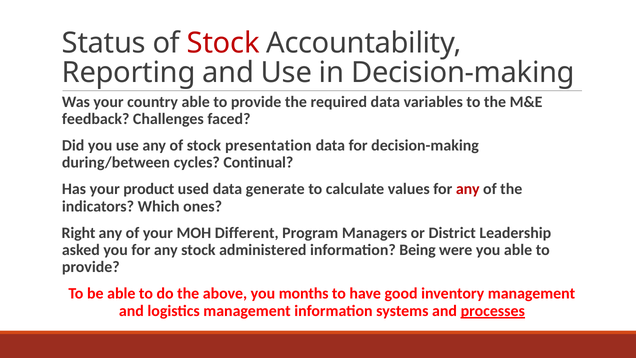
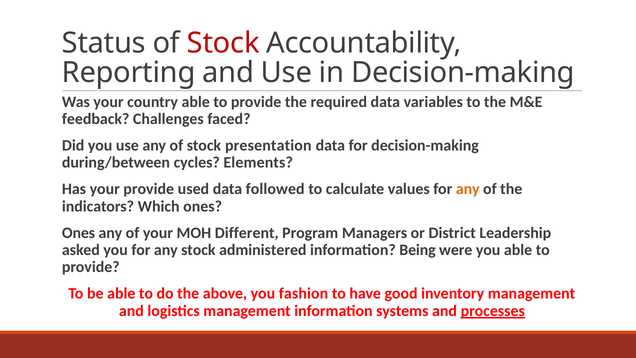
Continual: Continual -> Elements (258, 163)
your product: product -> provide (149, 189)
generate: generate -> followed (275, 189)
any colour: red -> orange (468, 189)
Right: Right -> Ones (79, 233)
months: months -> fashion (304, 293)
